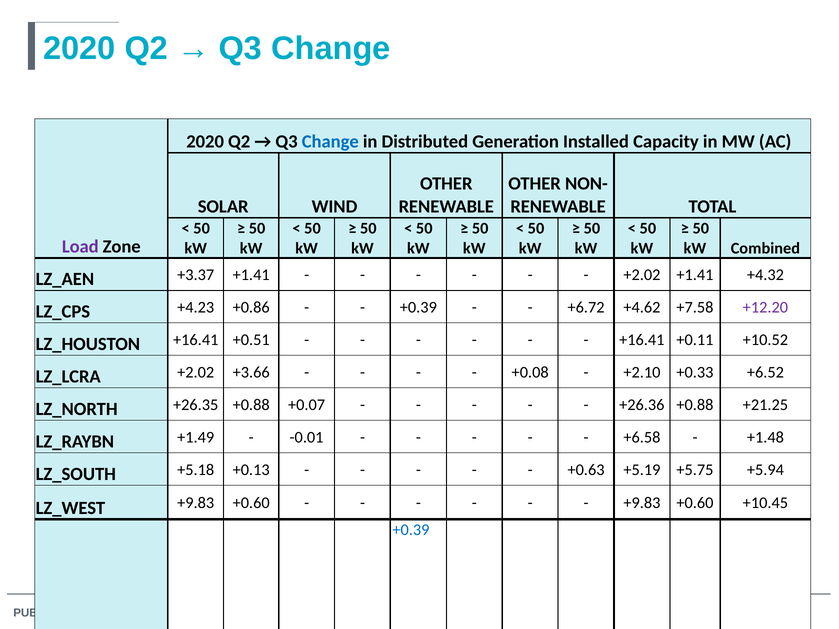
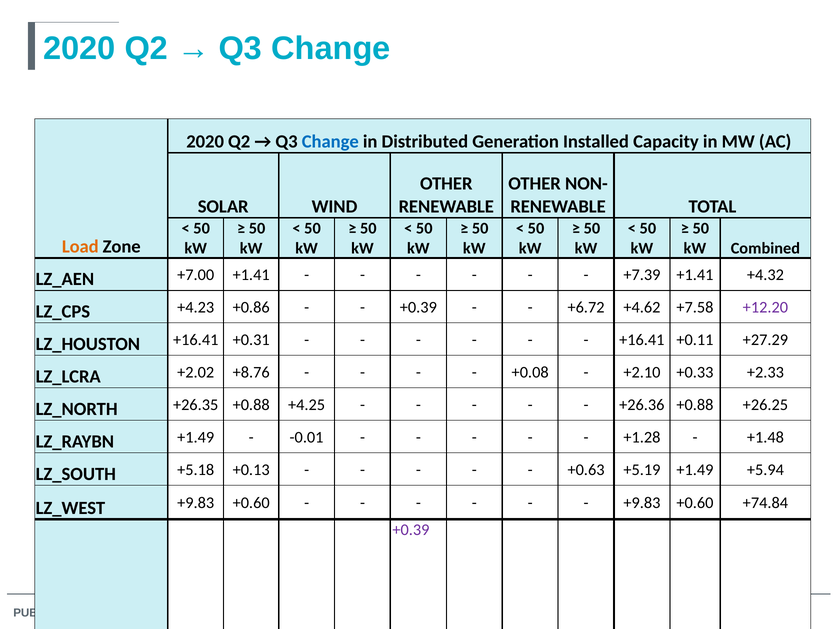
Load colour: purple -> orange (80, 247)
+3.37: +3.37 -> +7.00 (196, 275)
+2.02: +2.02 -> +7.39 (642, 275)
+0.51: +0.51 -> +0.31 (251, 340)
+10.52: +10.52 -> +27.29 (765, 340)
+3.66: +3.66 -> +8.76 (251, 372)
+6.52: +6.52 -> +2.33 (765, 372)
+0.07: +0.07 -> +4.25 (307, 405)
+21.25: +21.25 -> +26.25 (765, 405)
+6.58: +6.58 -> +1.28 (642, 437)
+5.19 +5.75: +5.75 -> +1.49 (695, 470)
+10.45: +10.45 -> +74.84 (765, 503)
+0.39 colour: blue -> purple (411, 530)
